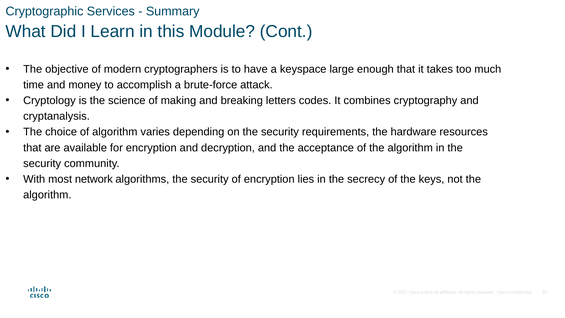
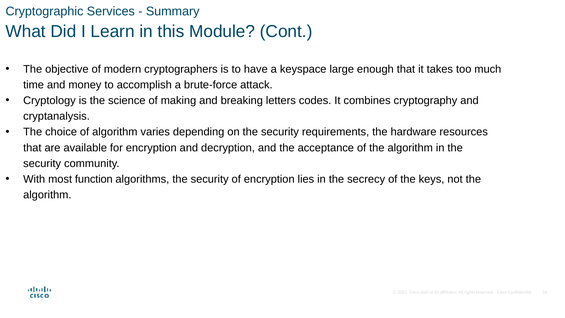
network: network -> function (94, 179)
